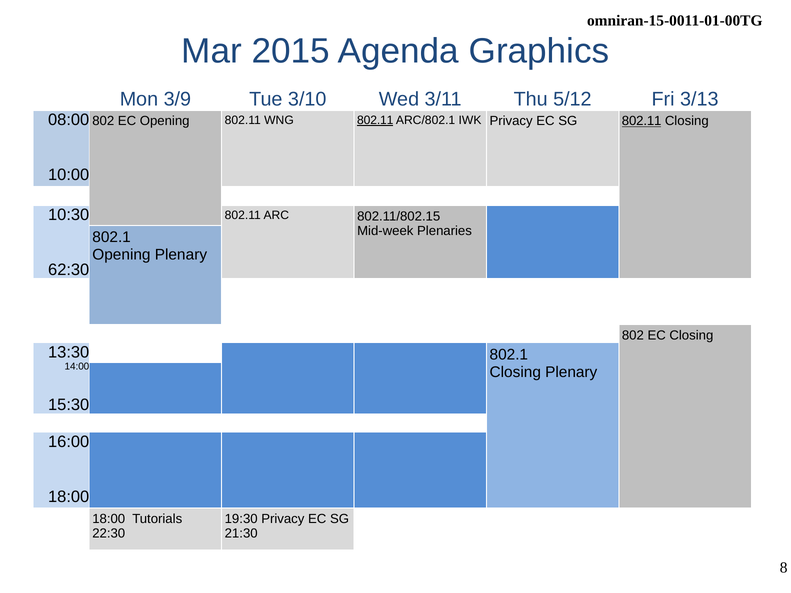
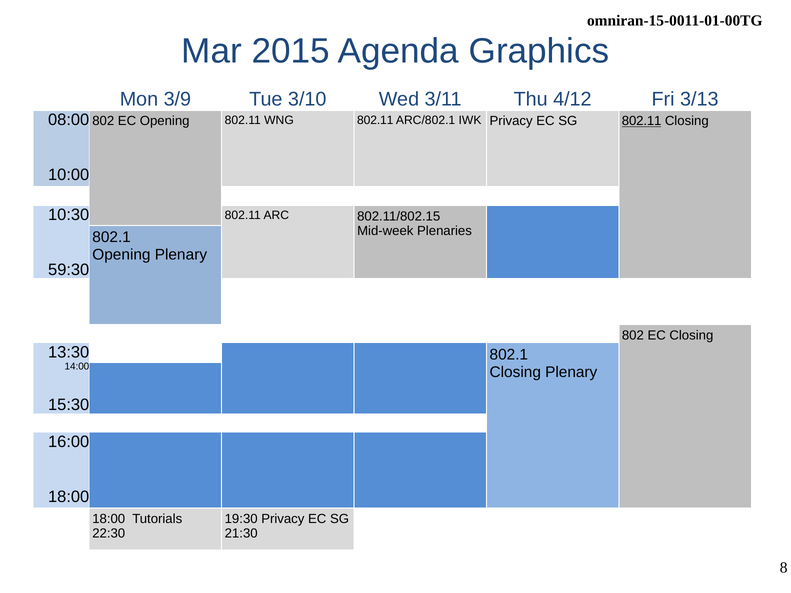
5/12: 5/12 -> 4/12 (572, 99)
802.11 underline: present -> none (375, 120)
62:30: 62:30 -> 59:30 (69, 270)
